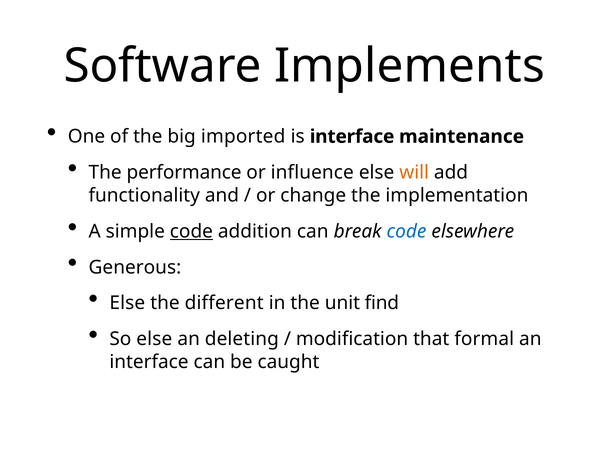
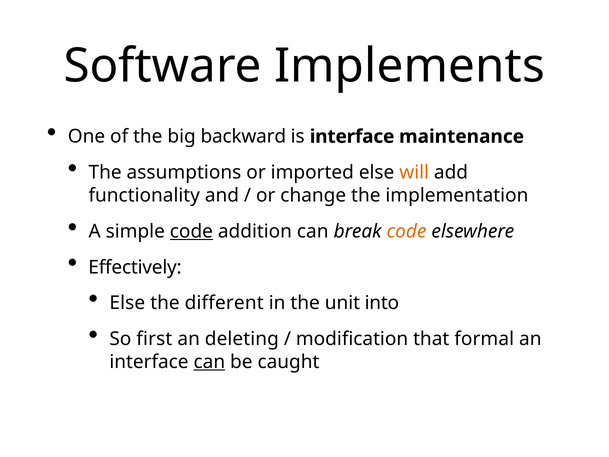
imported: imported -> backward (243, 136)
performance: performance -> assumptions (184, 172)
influence: influence -> imported (312, 172)
code colour: blue -> orange (407, 231)
Generous: Generous -> Effectively (135, 267)
find: find -> into (382, 303)
So else: else -> first (154, 339)
can underline: none -> present (209, 362)
